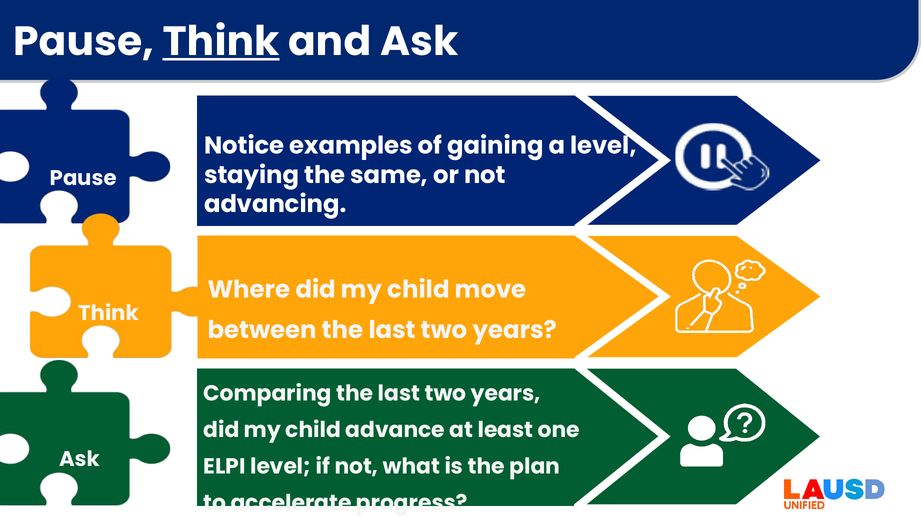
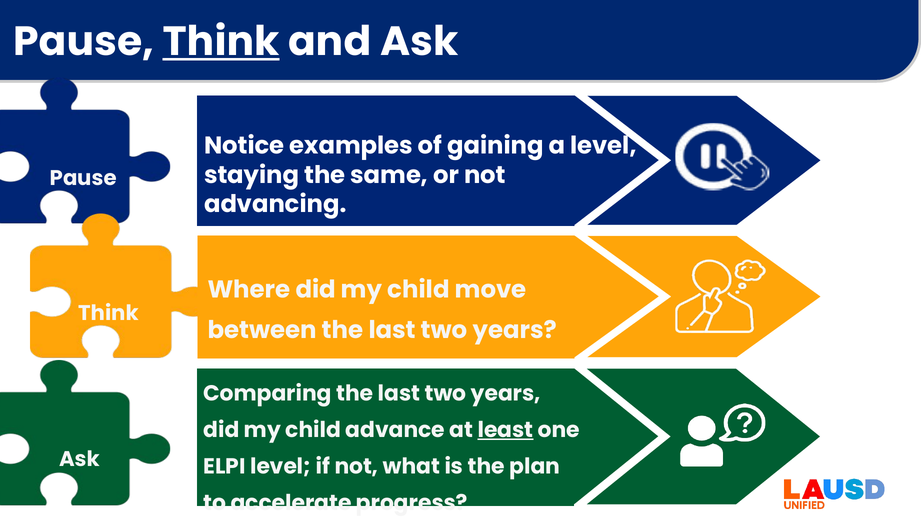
least underline: none -> present (505, 430)
